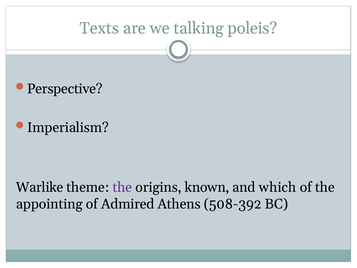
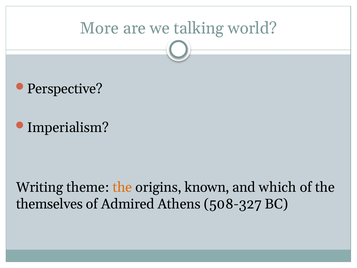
Texts: Texts -> More (99, 28)
poleis: poleis -> world (252, 28)
Warlike: Warlike -> Writing (40, 187)
the colour: purple -> orange (122, 187)
appointing: appointing -> themselves (49, 204)
508-392: 508-392 -> 508-327 (233, 204)
